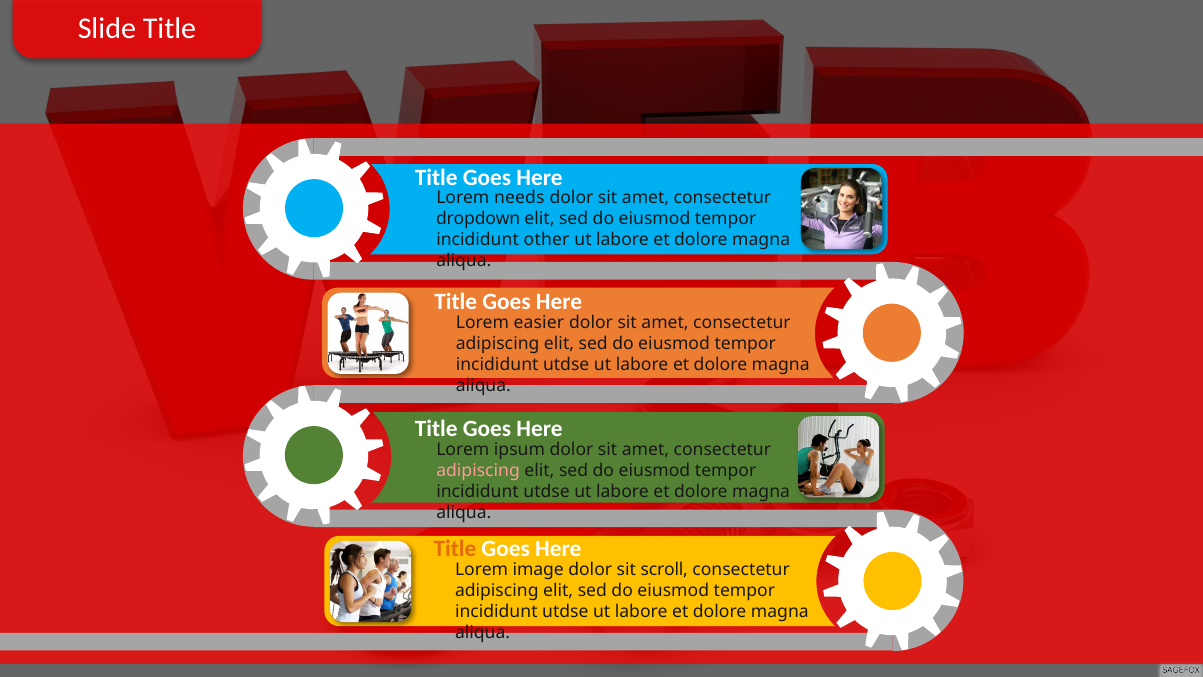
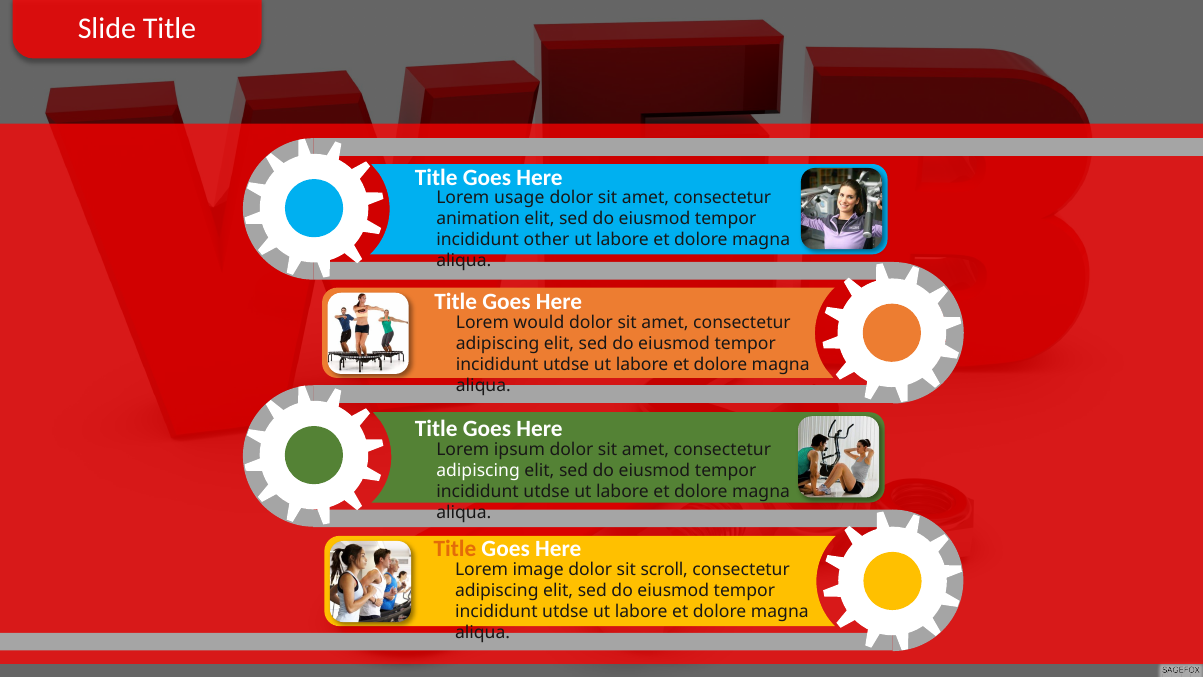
needs: needs -> usage (519, 198)
dropdown: dropdown -> animation (478, 219)
easier: easier -> would (539, 322)
adipiscing colour: pink -> white (478, 470)
